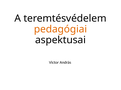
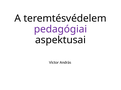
pedagógiai colour: orange -> purple (60, 29)
